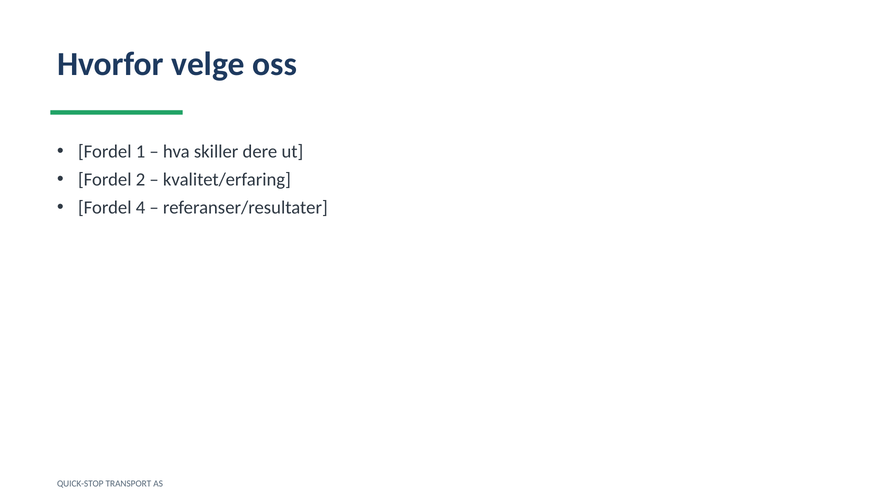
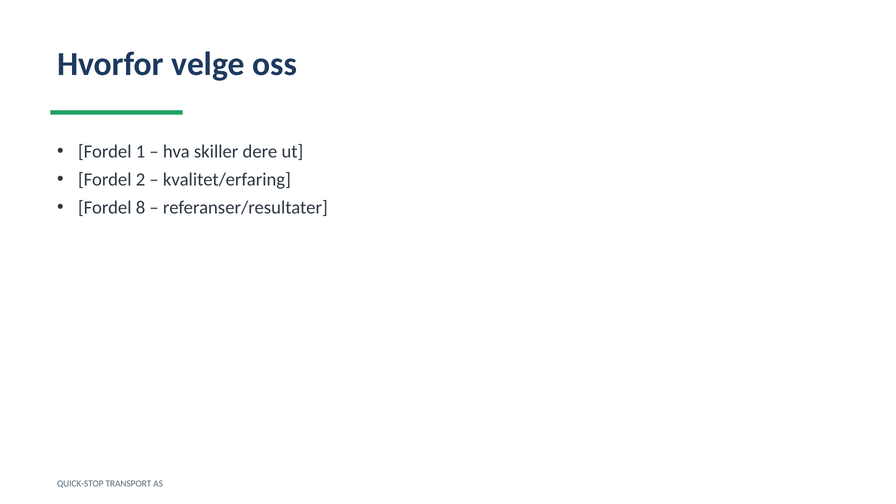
4: 4 -> 8 (141, 208)
